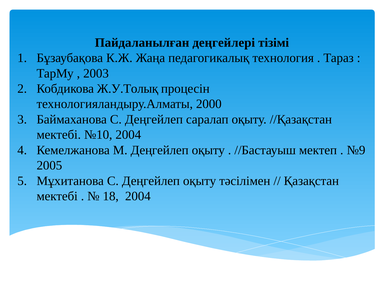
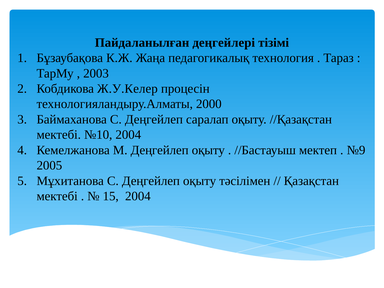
Ж.У.Толық: Ж.У.Толық -> Ж.У.Келер (127, 89)
18: 18 -> 15 (111, 196)
